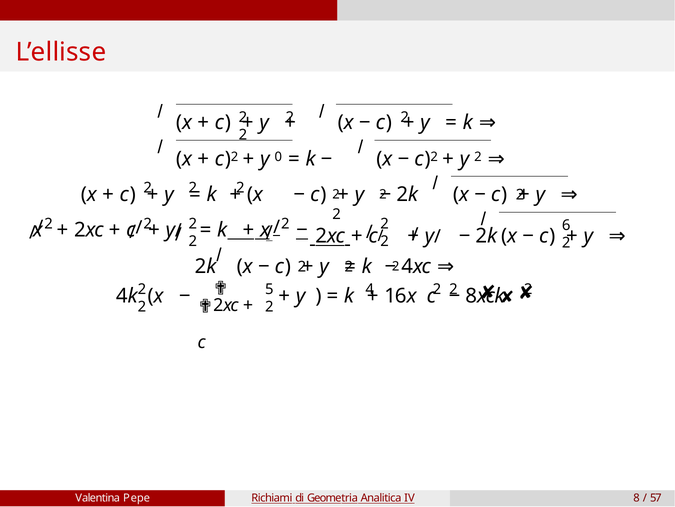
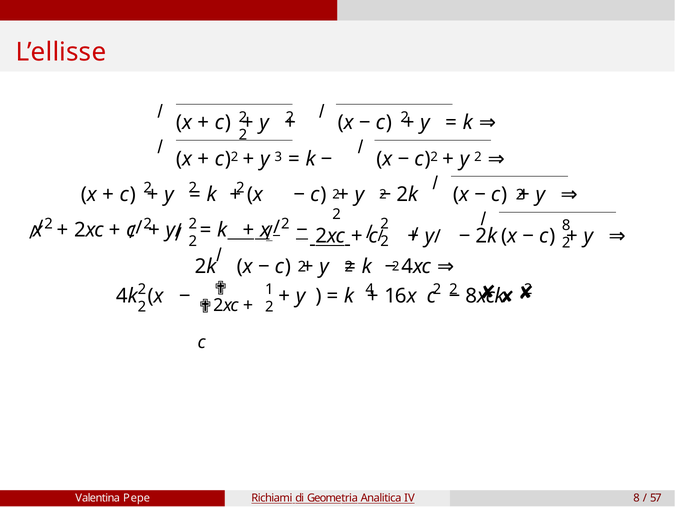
0: 0 -> 3 (278, 157)
6: 6 -> 8 (566, 225)
5: 5 -> 1 (269, 289)
